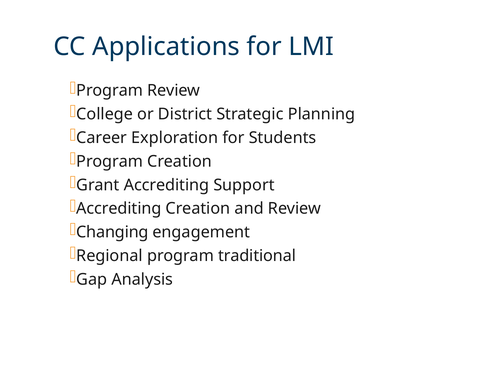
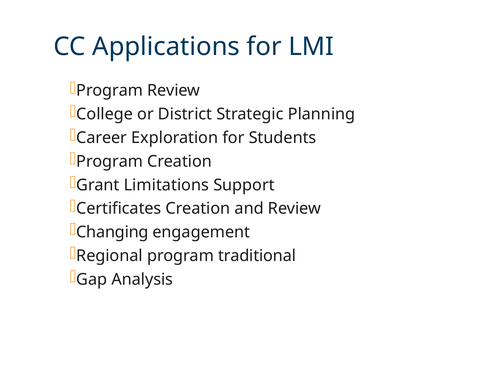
Grant Accrediting: Accrediting -> Limitations (166, 185)
Accrediting: Accrediting -> Certificates (119, 208)
